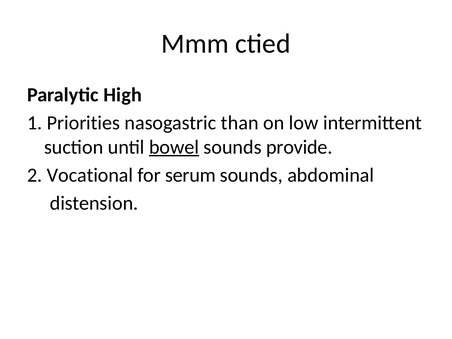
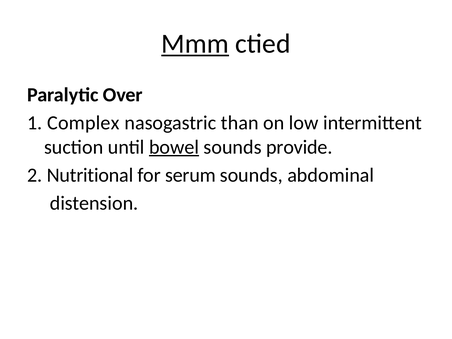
Mmm underline: none -> present (195, 44)
High: High -> Over (123, 95)
Priorities: Priorities -> Complex (83, 123)
Vocational: Vocational -> Nutritional (90, 175)
